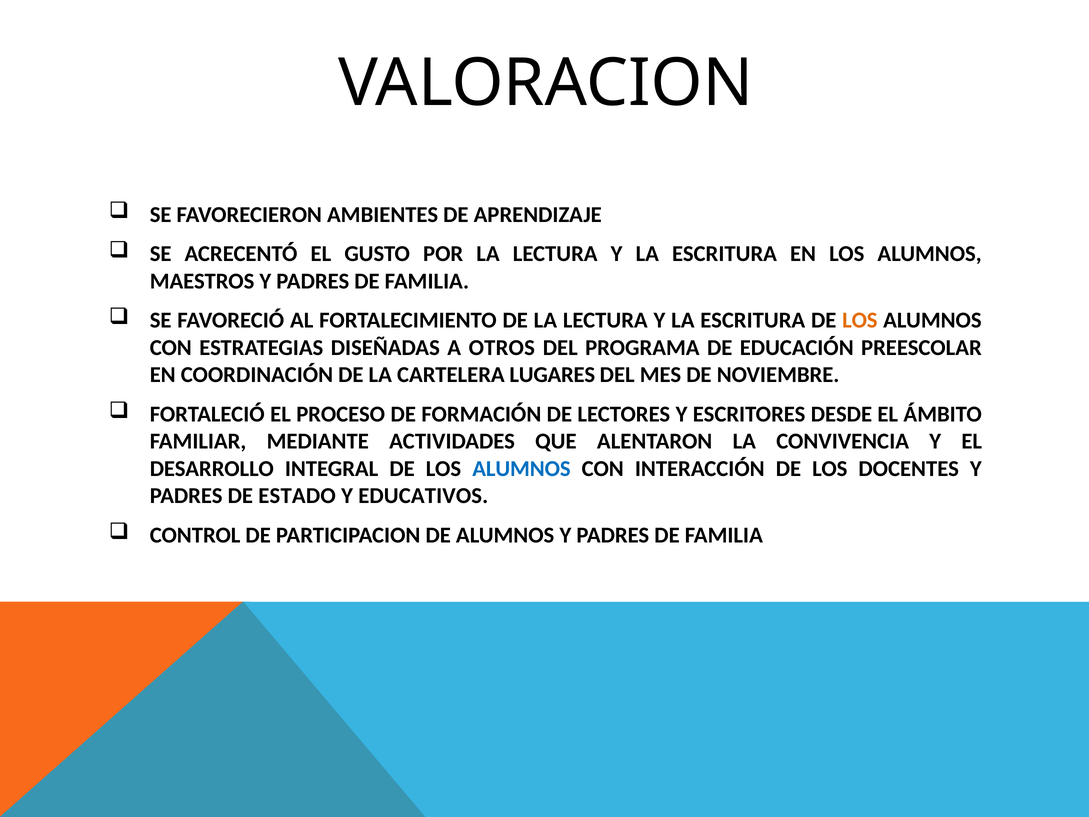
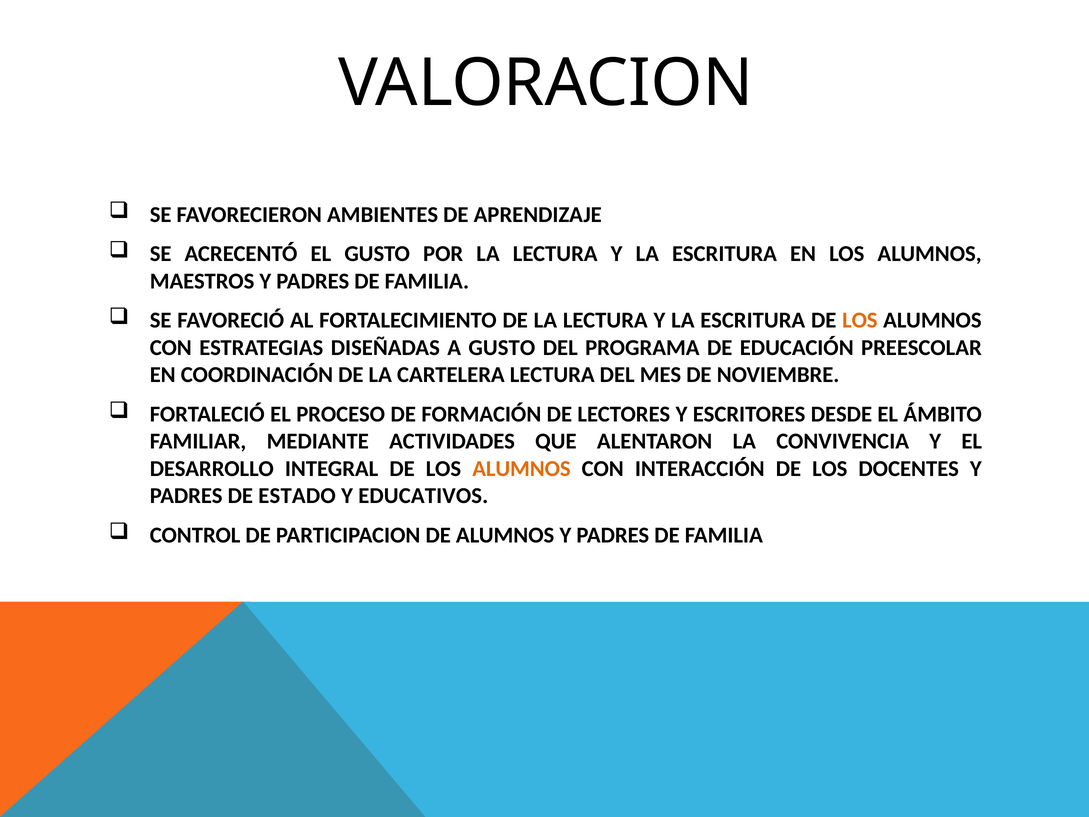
A OTROS: OTROS -> GUSTO (502, 348)
CARTELERA LUGARES: LUGARES -> LECTURA (552, 375)
ALUMNOS colour: blue -> orange (521, 469)
